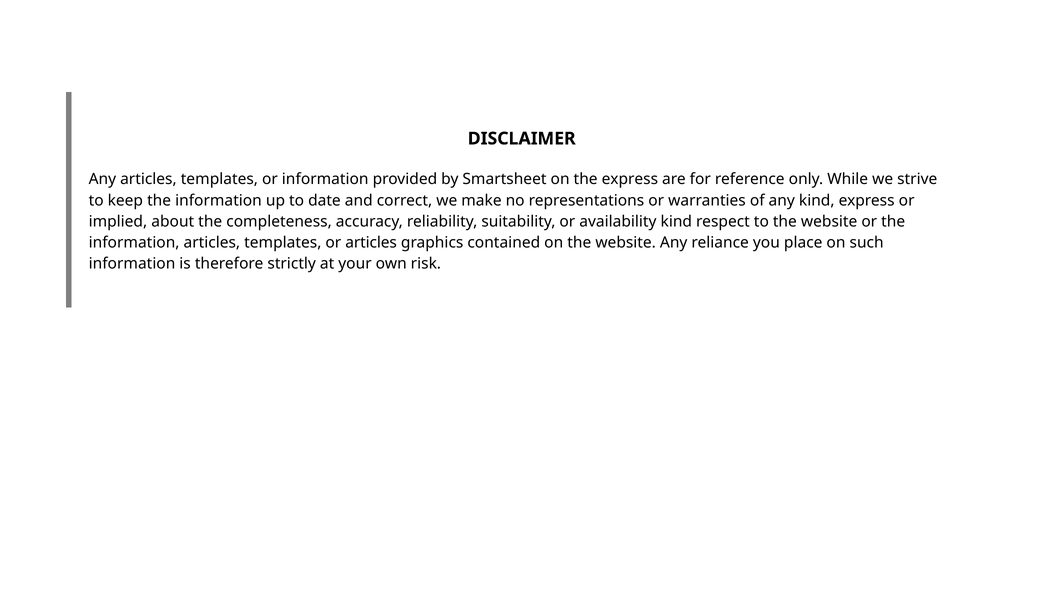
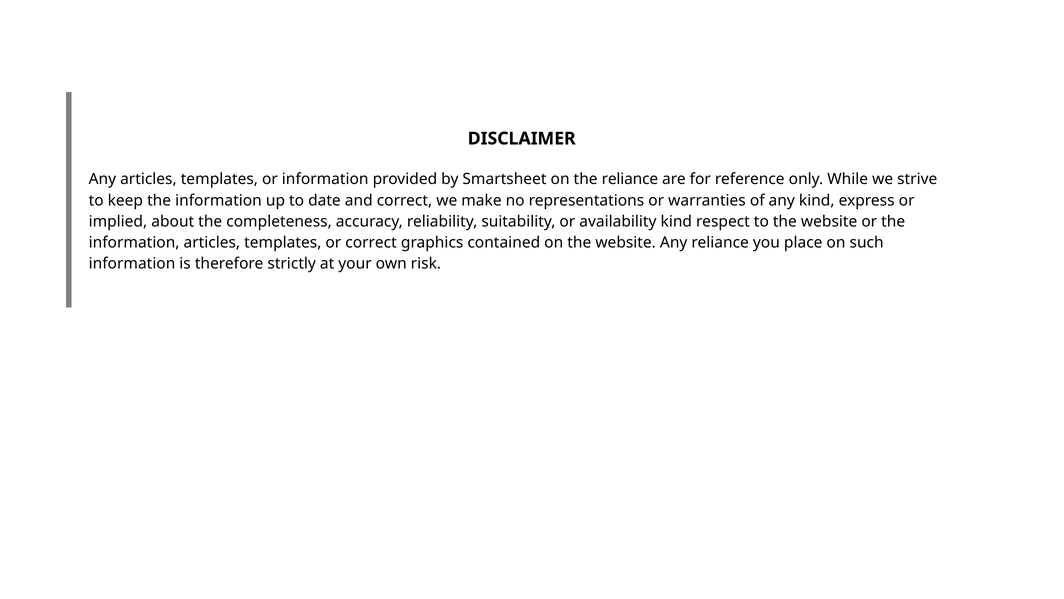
the express: express -> reliance (630, 179)
or articles: articles -> correct (371, 243)
